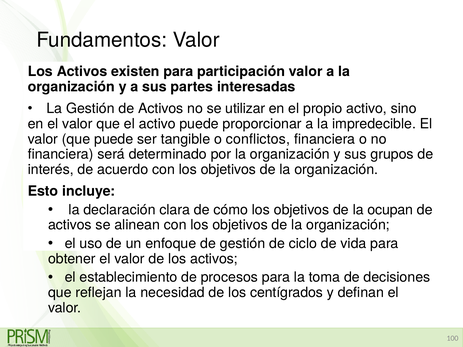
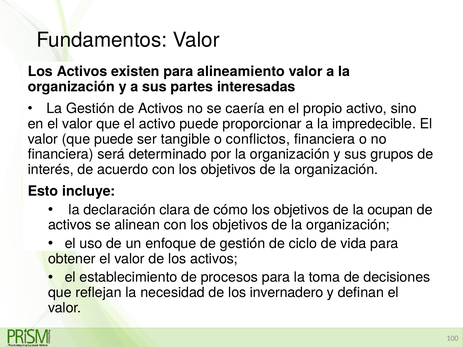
participación: participación -> alineamiento (241, 72)
utilizar: utilizar -> caería (245, 109)
centígrados: centígrados -> invernadero (287, 293)
